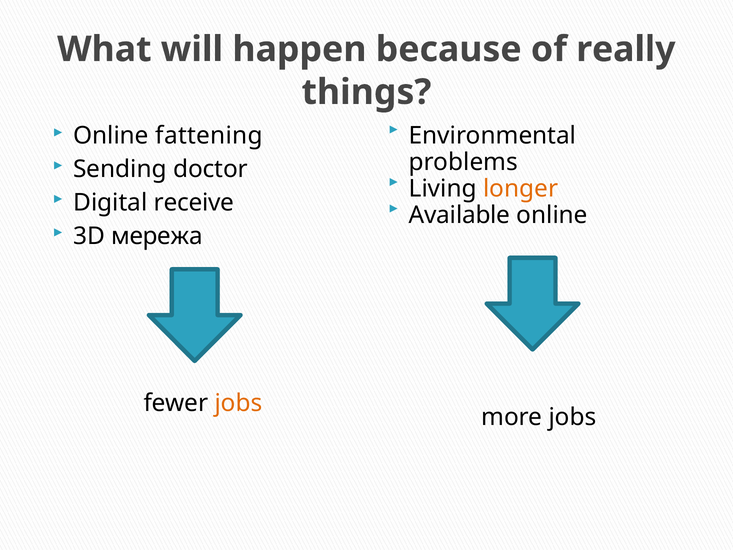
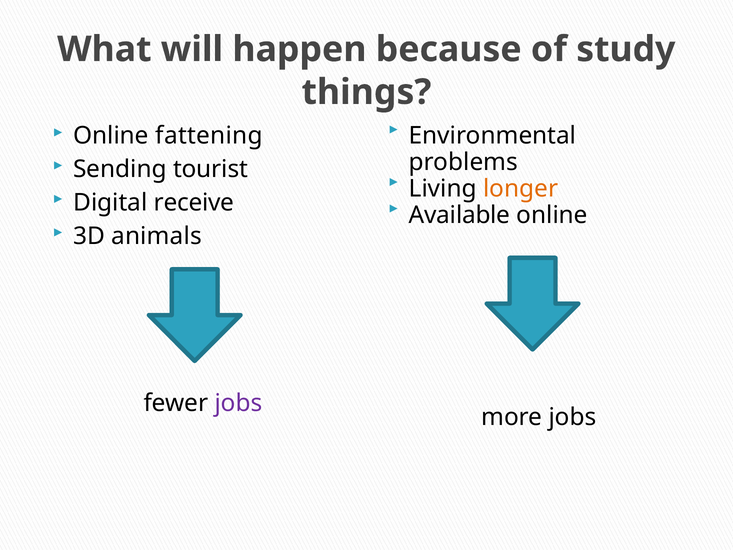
really: really -> study (626, 49)
doctor: doctor -> tourist (211, 169)
мережа: мережа -> animals (157, 236)
jobs colour: orange -> purple (239, 403)
